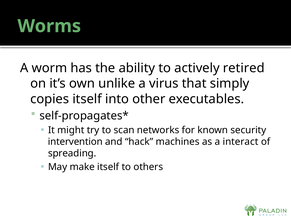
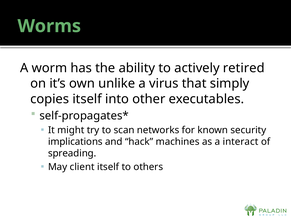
intervention: intervention -> implications (75, 142)
make: make -> client (82, 167)
